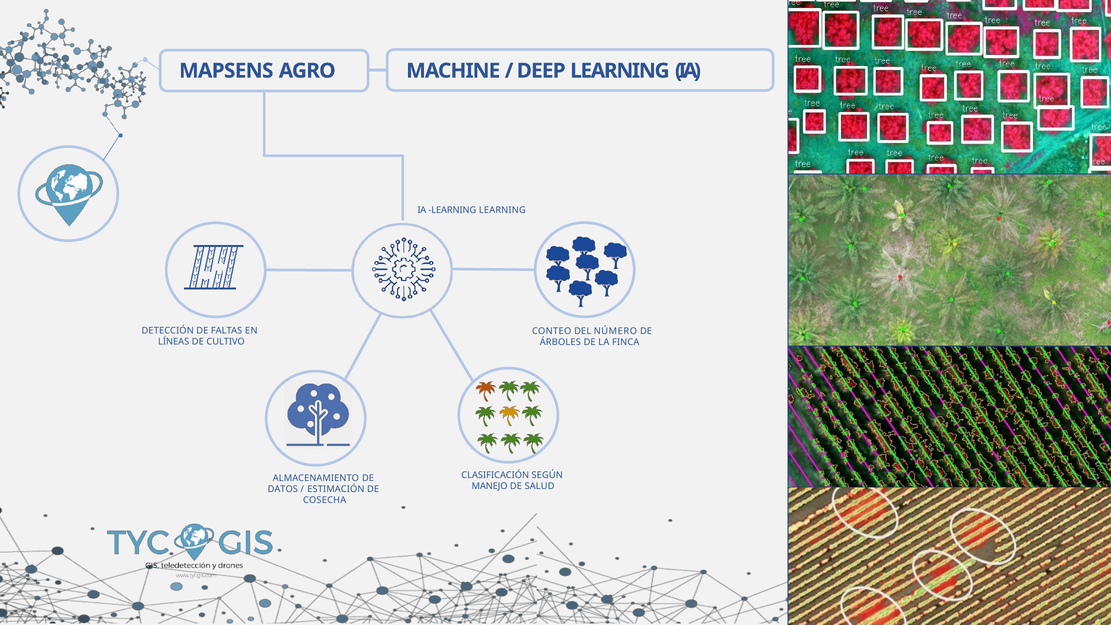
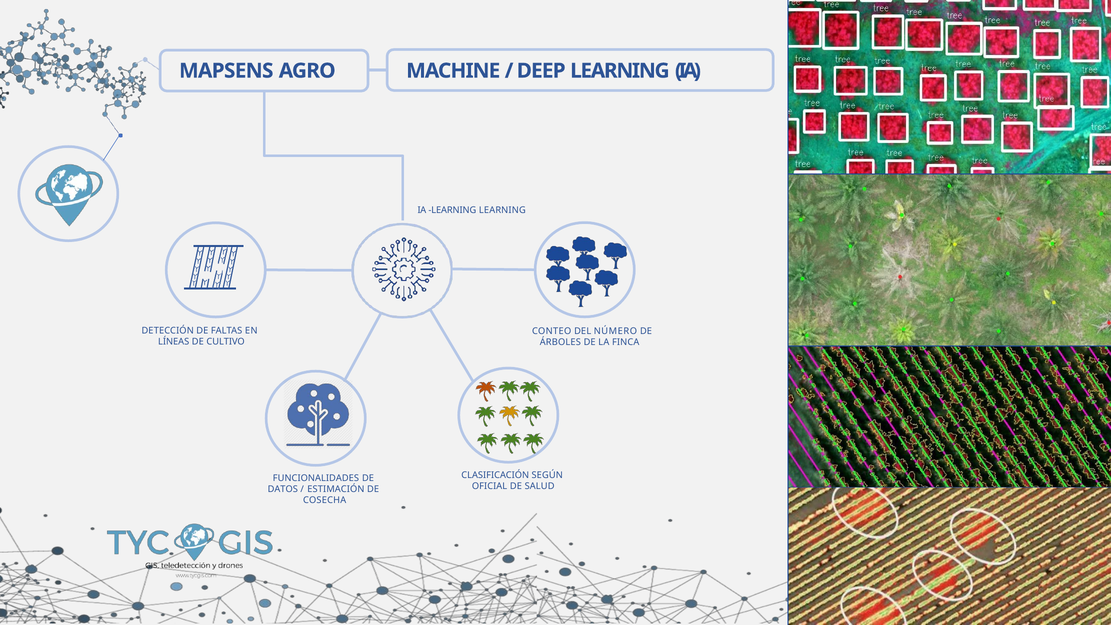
ALMACENAMIENTO: ALMACENAMIENTO -> FUNCIONALIDADES (316, 478)
MANEJO: MANEJO -> OFICIAL (490, 486)
